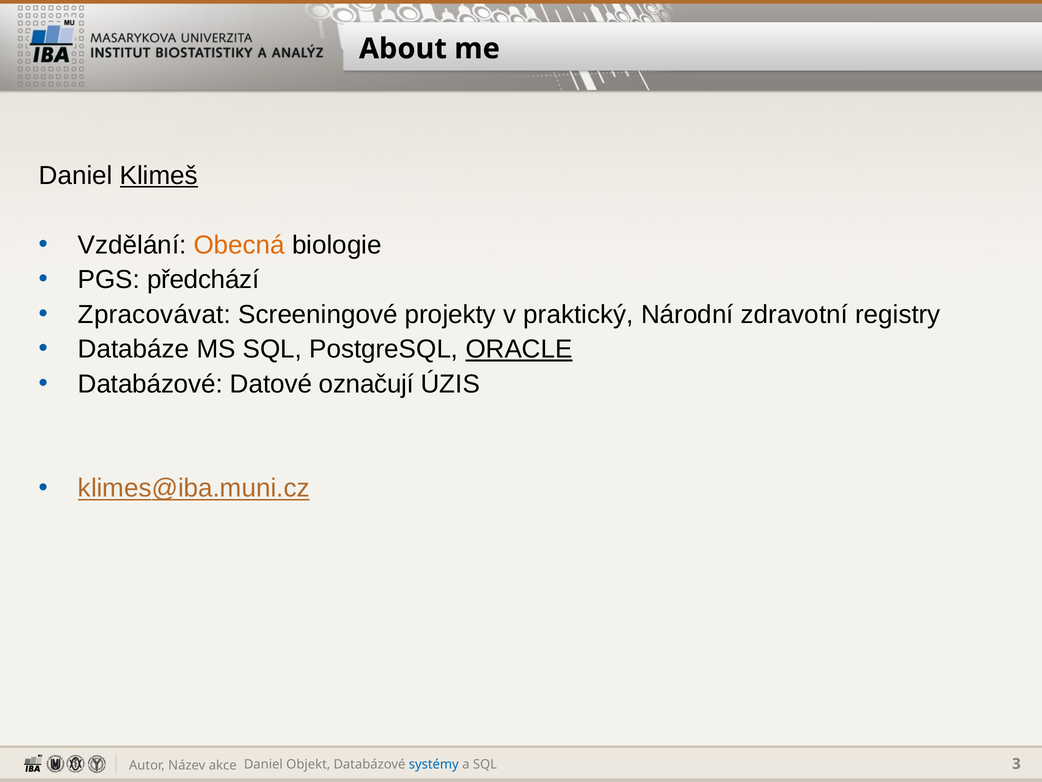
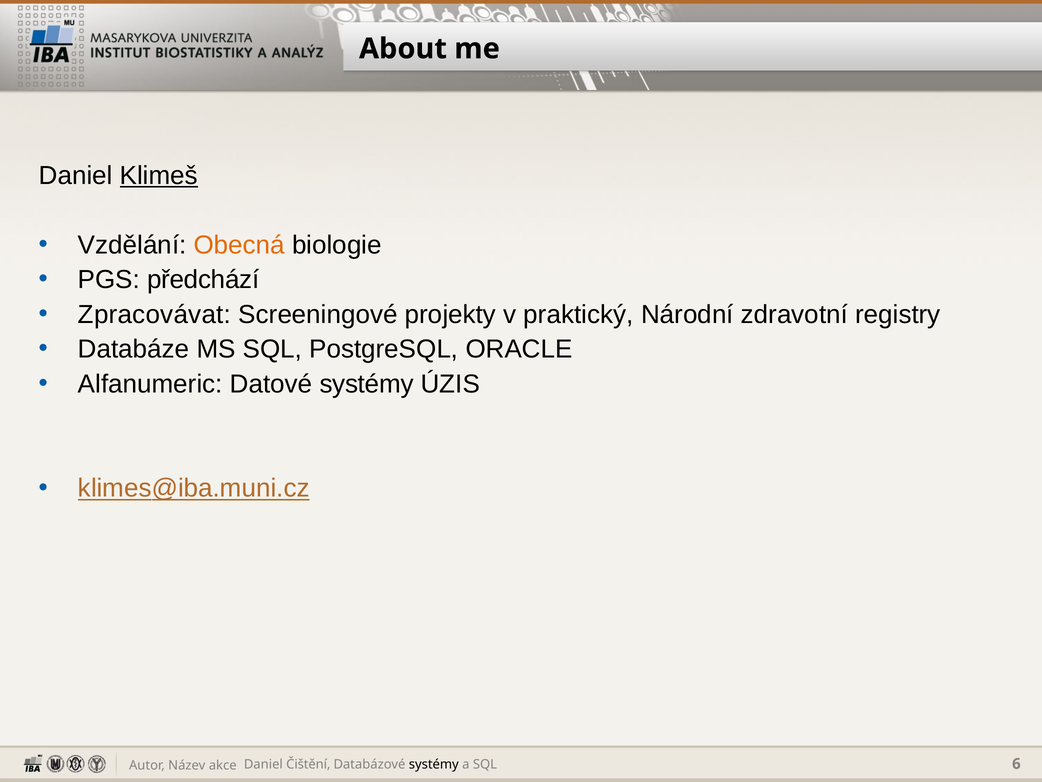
ORACLE underline: present -> none (519, 349)
Databázové: Databázové -> Alfanumeric (150, 384)
Datové označují: označují -> systémy (367, 384)
Objekt: Objekt -> Čištění (308, 764)
systémy colour: blue -> black (434, 764)
3: 3 -> 6 (1016, 763)
